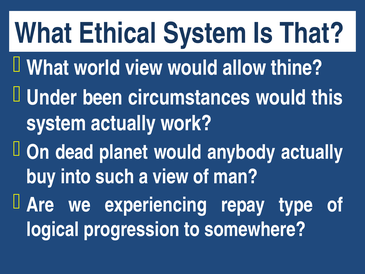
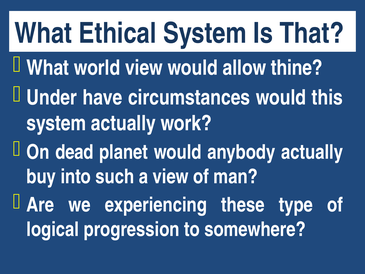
been: been -> have (103, 98)
repay: repay -> these (243, 205)
